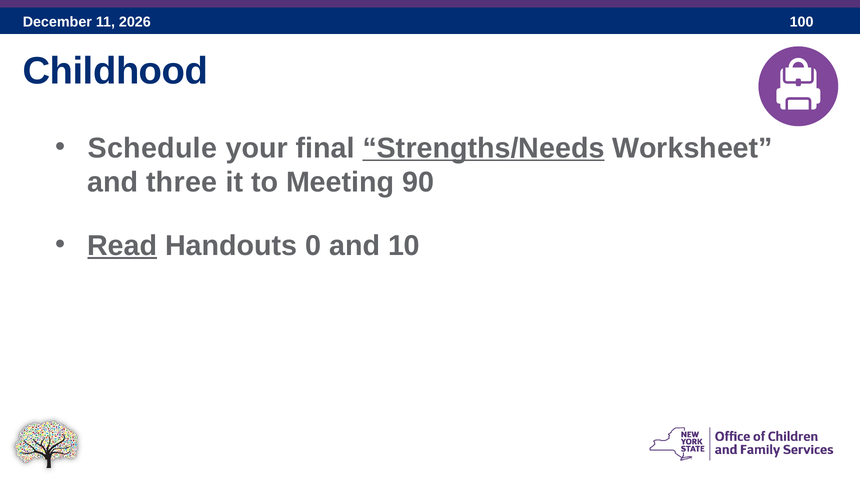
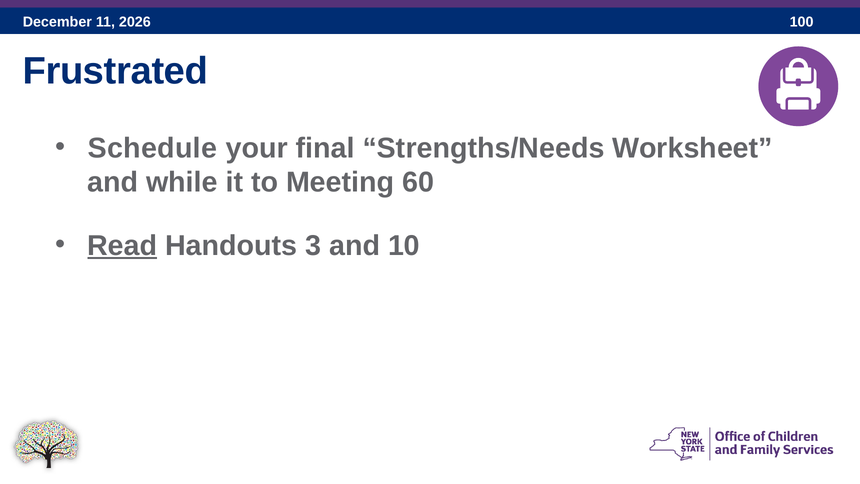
Childhood: Childhood -> Frustrated (115, 71)
Strengths/Needs underline: present -> none (484, 148)
three: three -> while (182, 182)
90: 90 -> 60 (418, 182)
0: 0 -> 3 (313, 245)
